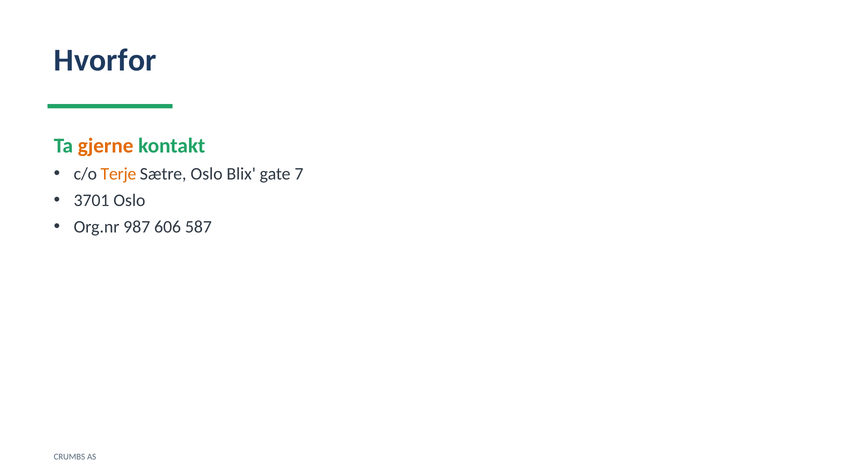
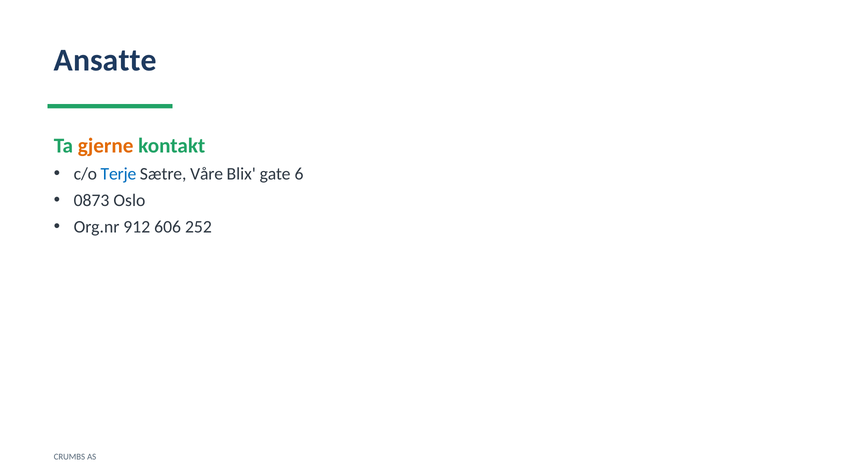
Hvorfor: Hvorfor -> Ansatte (105, 60)
Terje colour: orange -> blue (118, 174)
Sætre Oslo: Oslo -> Våre (207, 174)
7: 7 -> 6 (299, 174)
3701: 3701 -> 0873 (92, 200)
987: 987 -> 912 (137, 227)
587: 587 -> 252 (198, 227)
